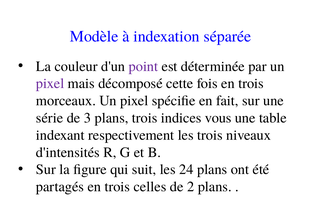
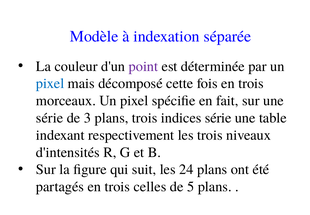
pixel colour: purple -> blue (50, 83)
indices vous: vous -> série (218, 118)
2: 2 -> 5 (191, 186)
